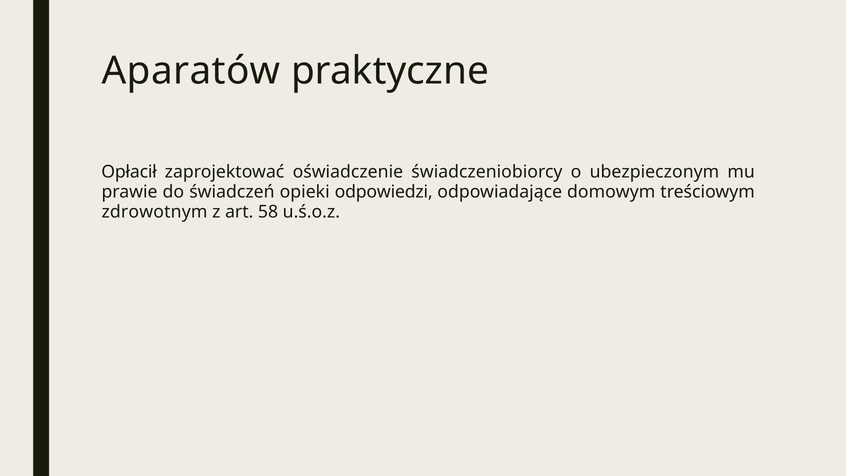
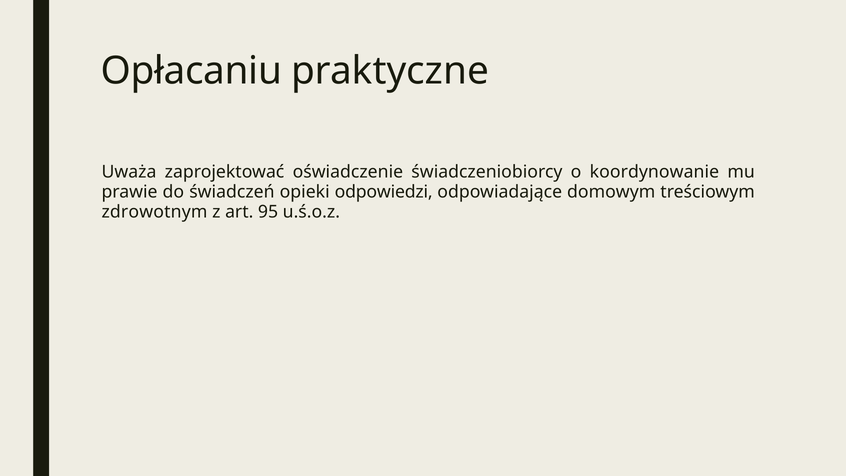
Aparatów: Aparatów -> Opłacaniu (191, 71)
Opłacił: Opłacił -> Uważa (129, 172)
ubezpieczonym: ubezpieczonym -> koordynowanie (654, 172)
58: 58 -> 95 (268, 212)
